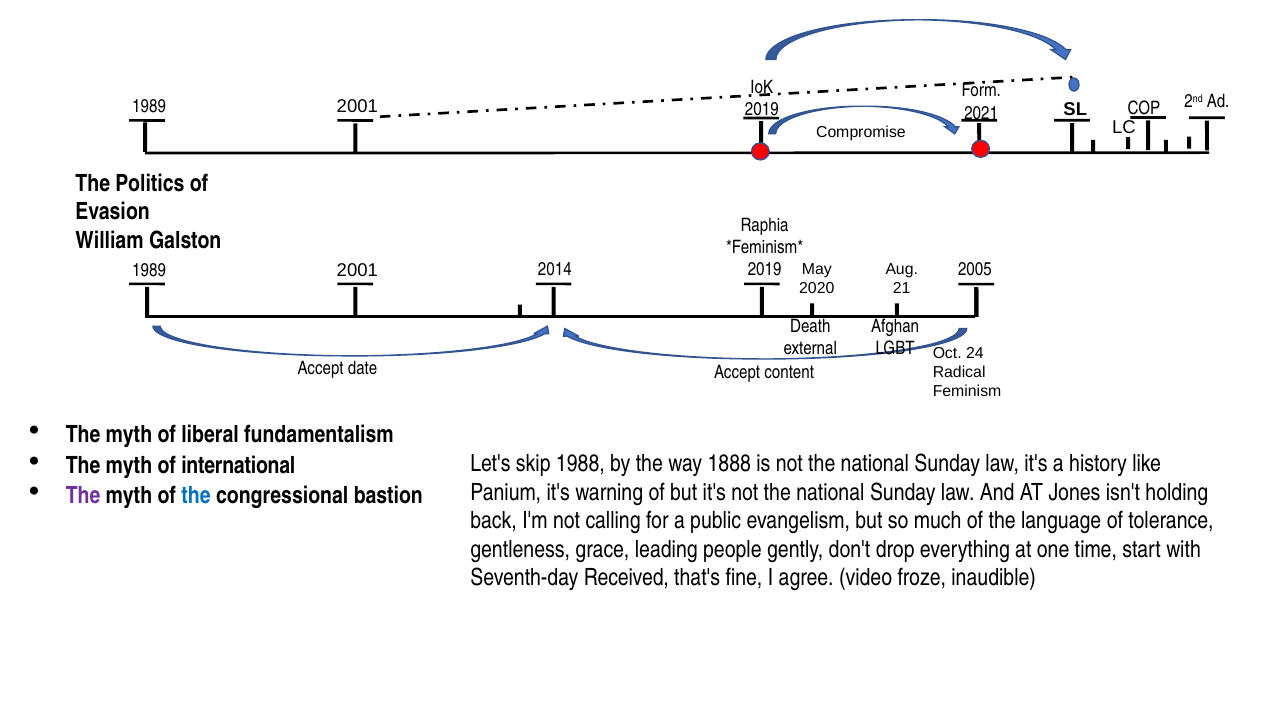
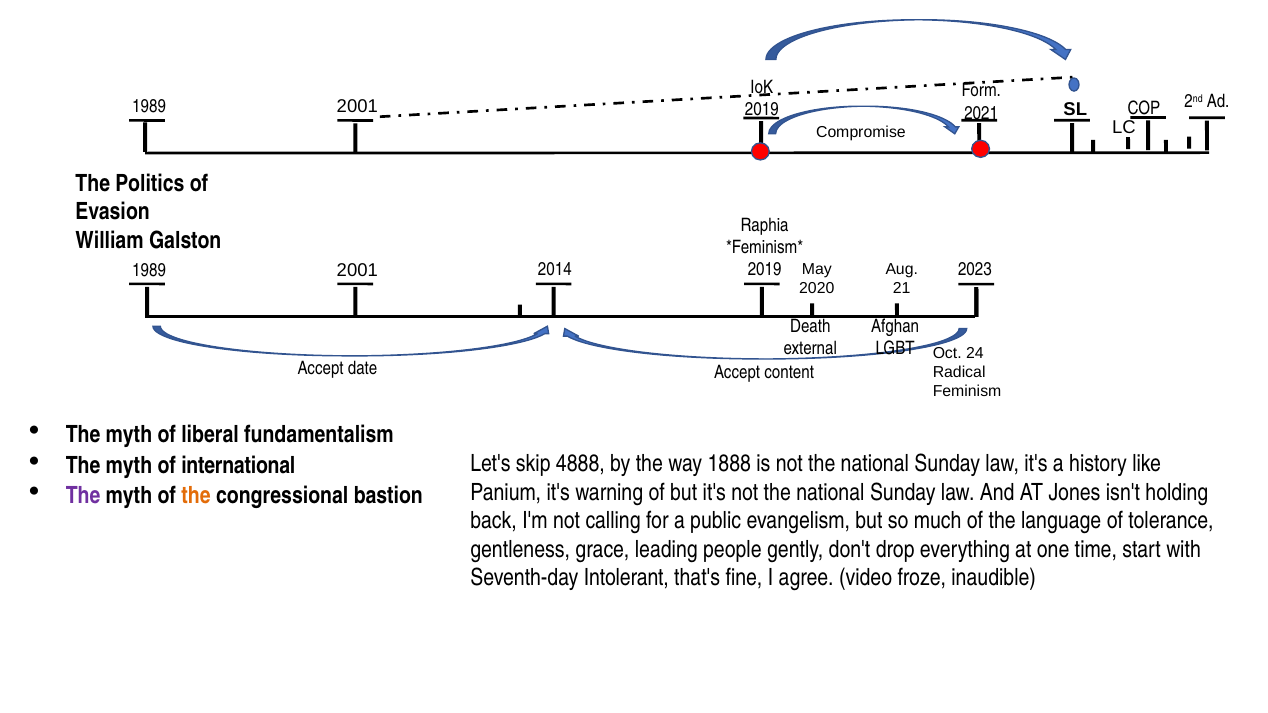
2005: 2005 -> 2023 (975, 269)
1988: 1988 -> 4888 (580, 464)
the colour: blue -> orange (196, 496)
Received: Received -> Intolerant (626, 578)
